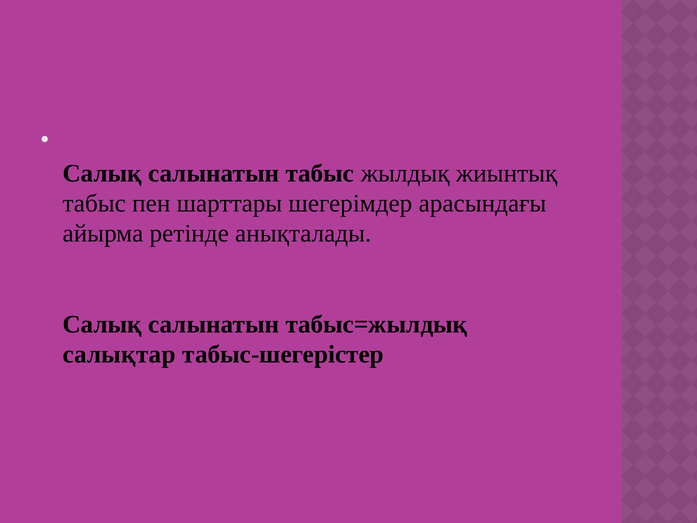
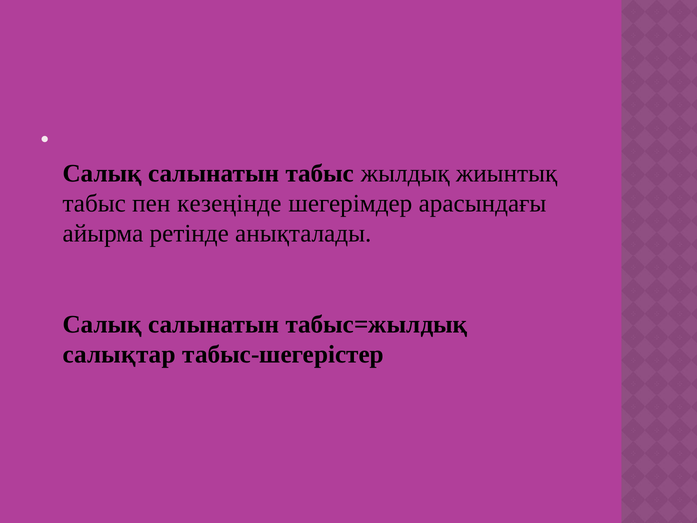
шарттары: шарттары -> кезеңiнде (229, 203)
